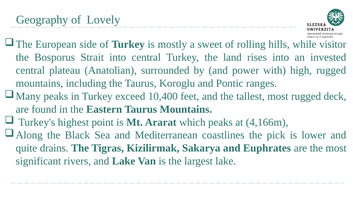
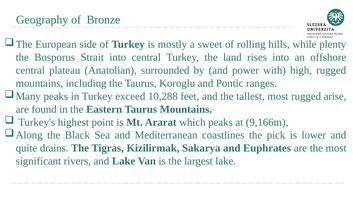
Lovely: Lovely -> Bronze (103, 20)
visitor: visitor -> plenty (333, 44)
invested: invested -> offshore (328, 57)
10,400: 10,400 -> 10,288 (163, 96)
deck: deck -> arise (335, 96)
4,166m: 4,166m -> 9,166m (267, 122)
